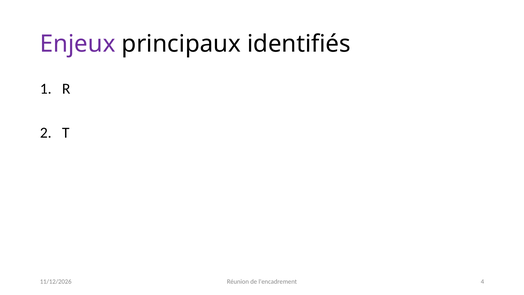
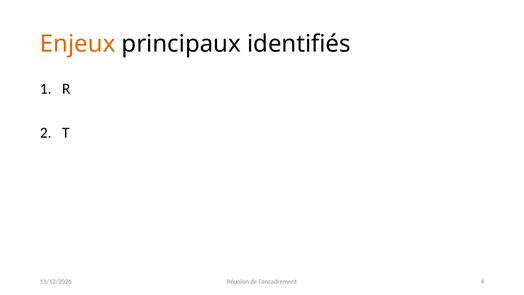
Enjeux colour: purple -> orange (78, 44)
